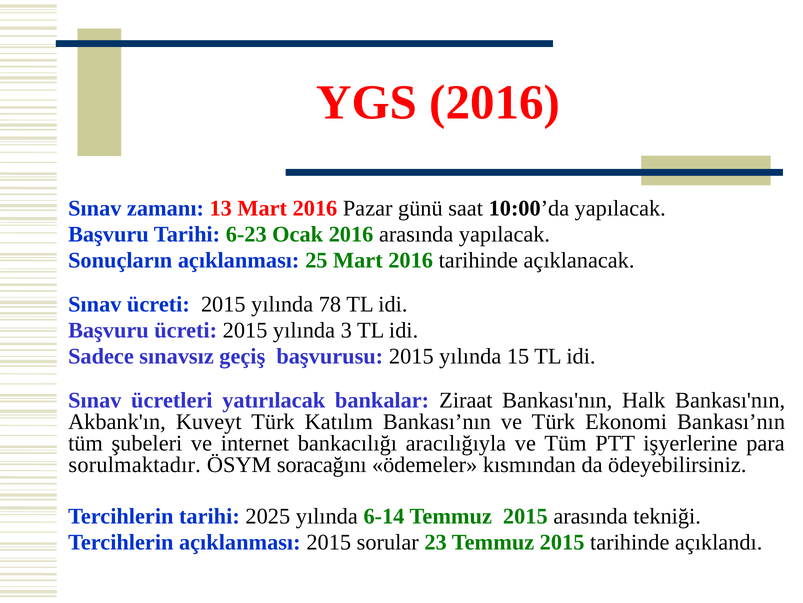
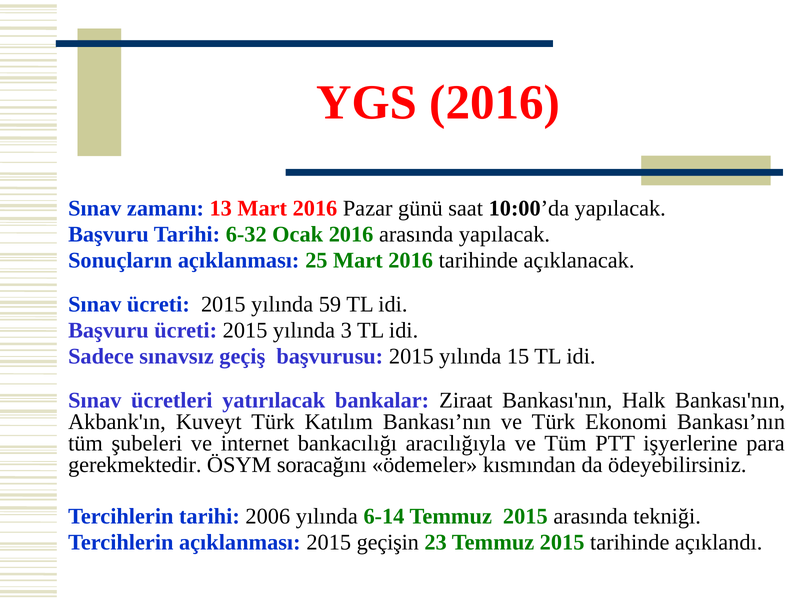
6-23: 6-23 -> 6-32 (246, 234)
78: 78 -> 59 (330, 304)
sorulmaktadır: sorulmaktadır -> gerekmektedir (135, 464)
2025: 2025 -> 2006 (268, 516)
sorular: sorular -> geçişin (388, 542)
